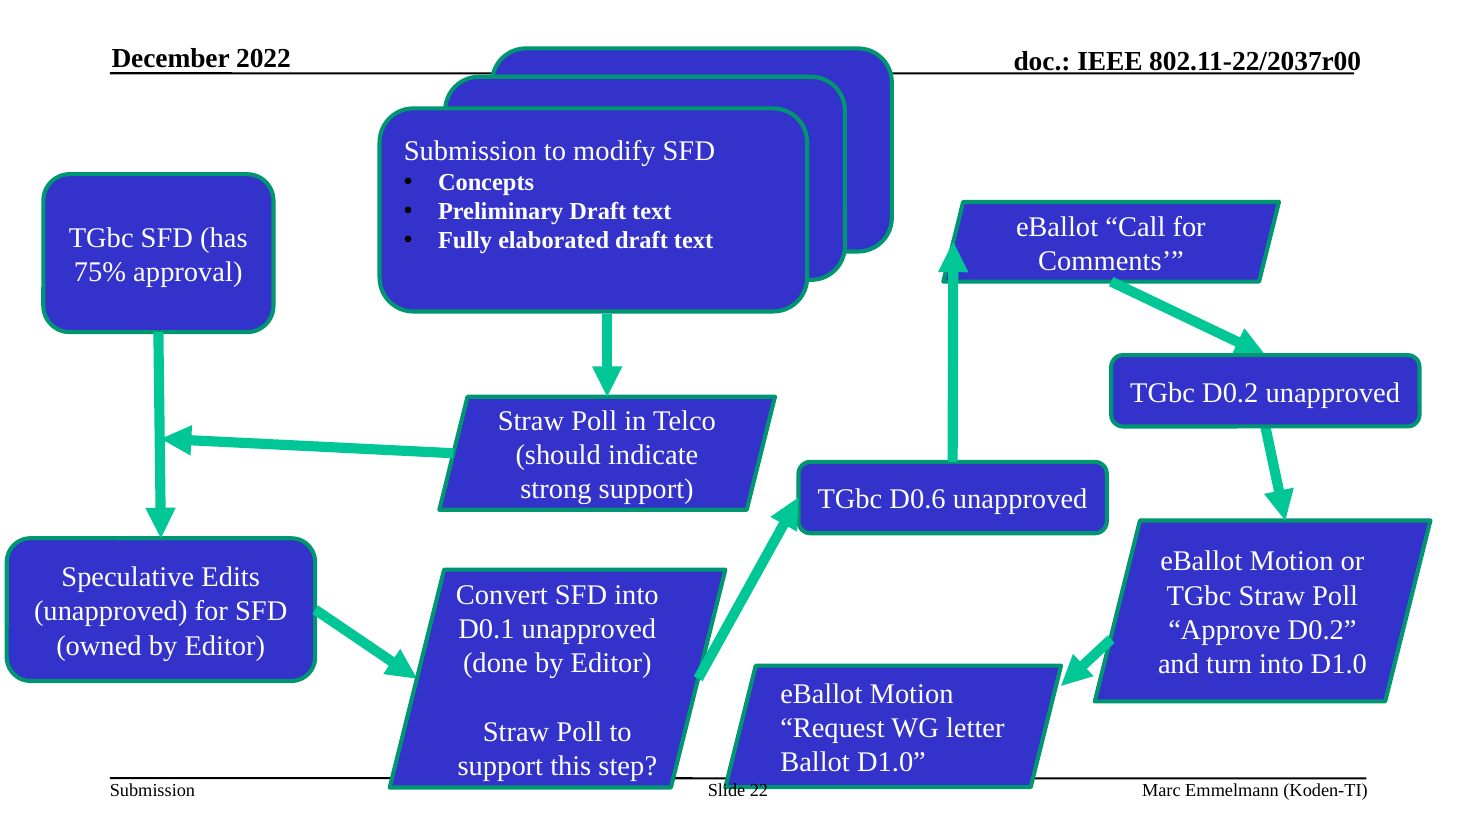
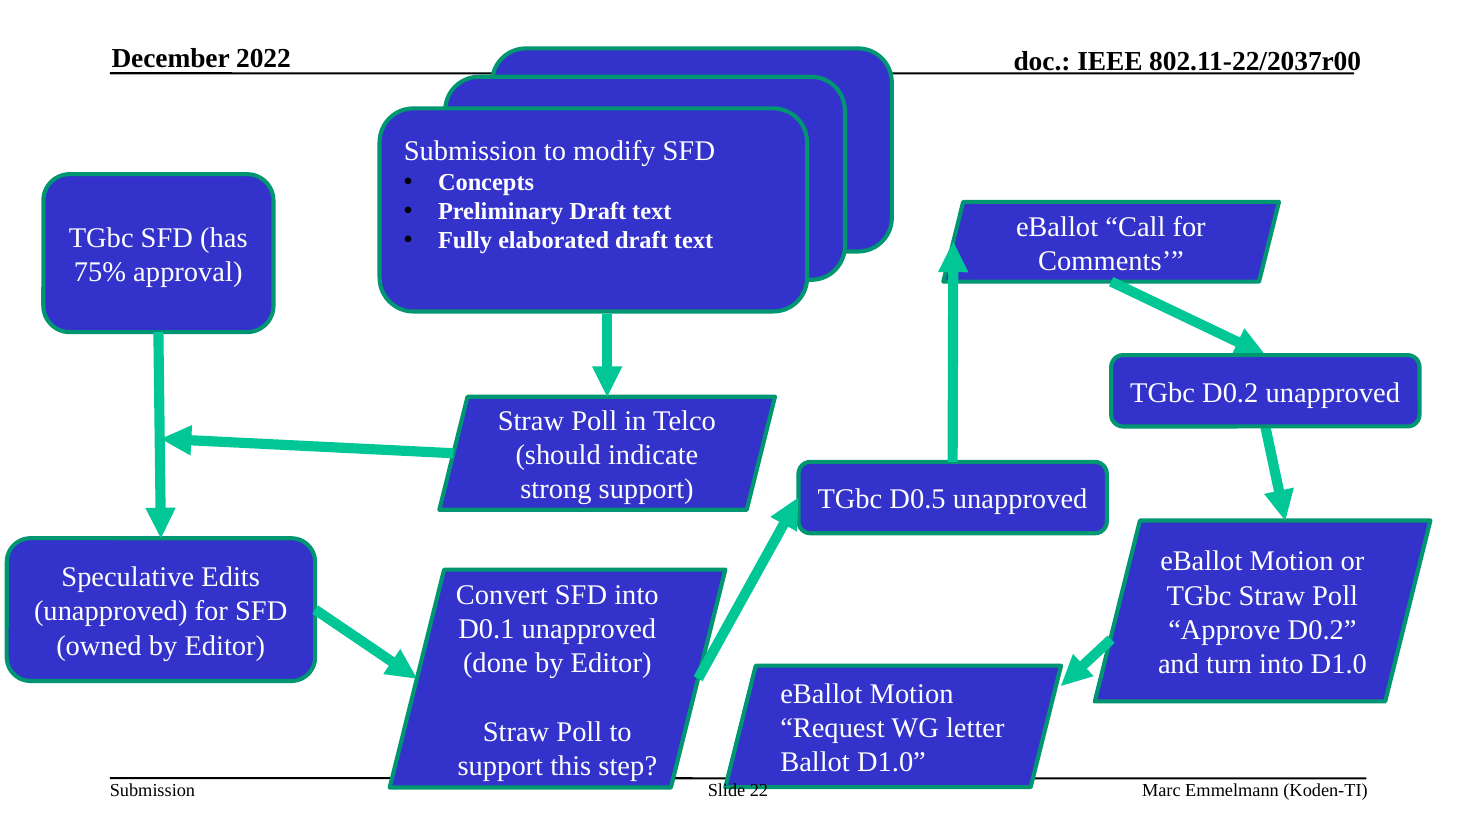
D0.6: D0.6 -> D0.5 (918, 499)
